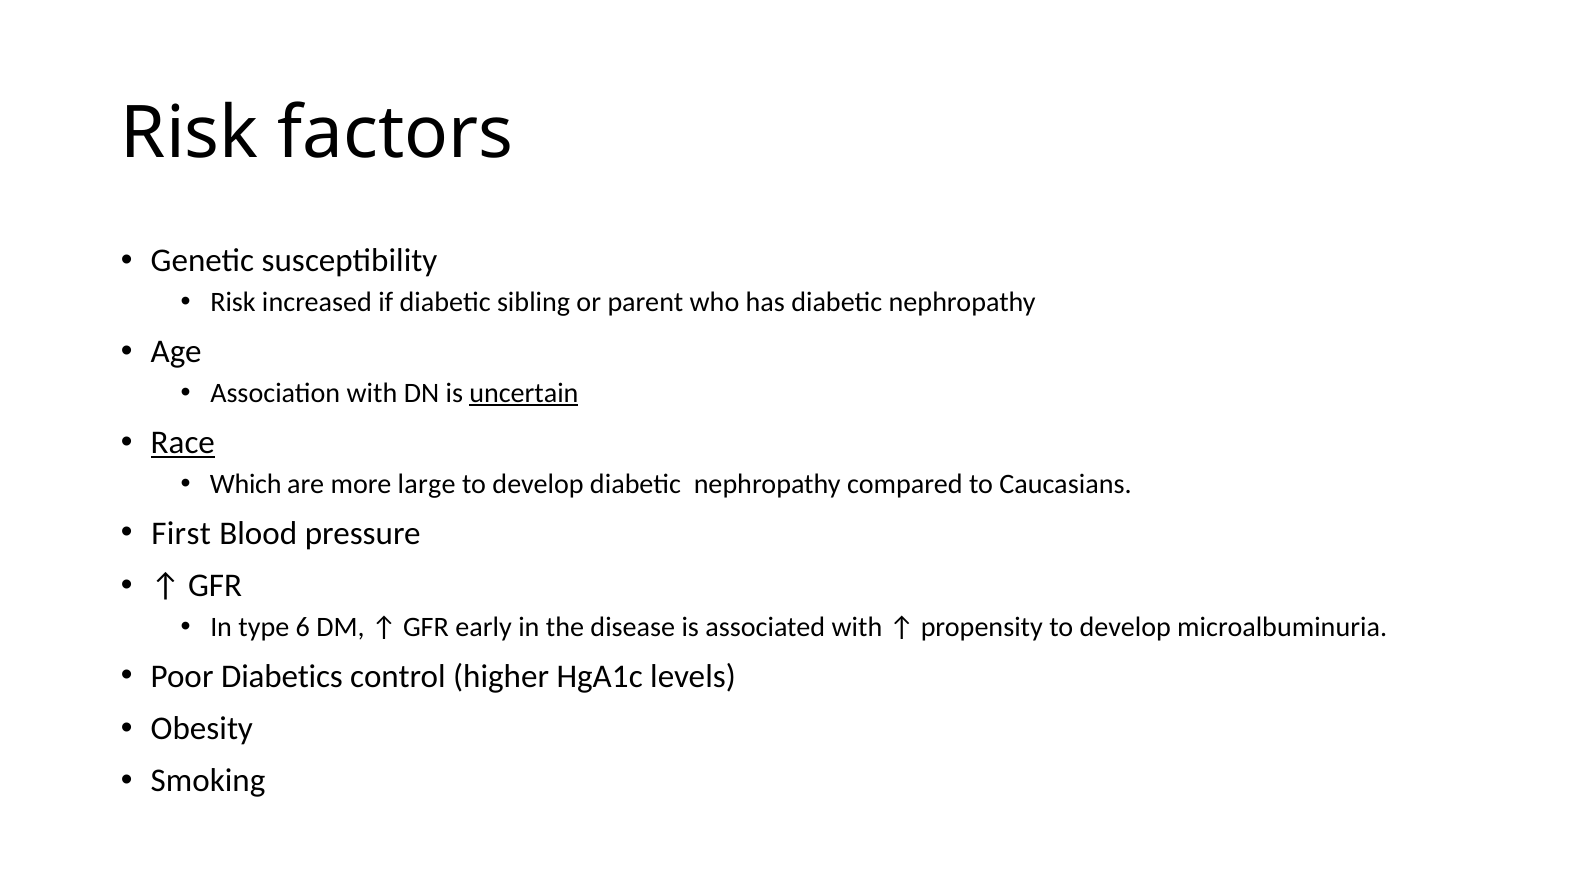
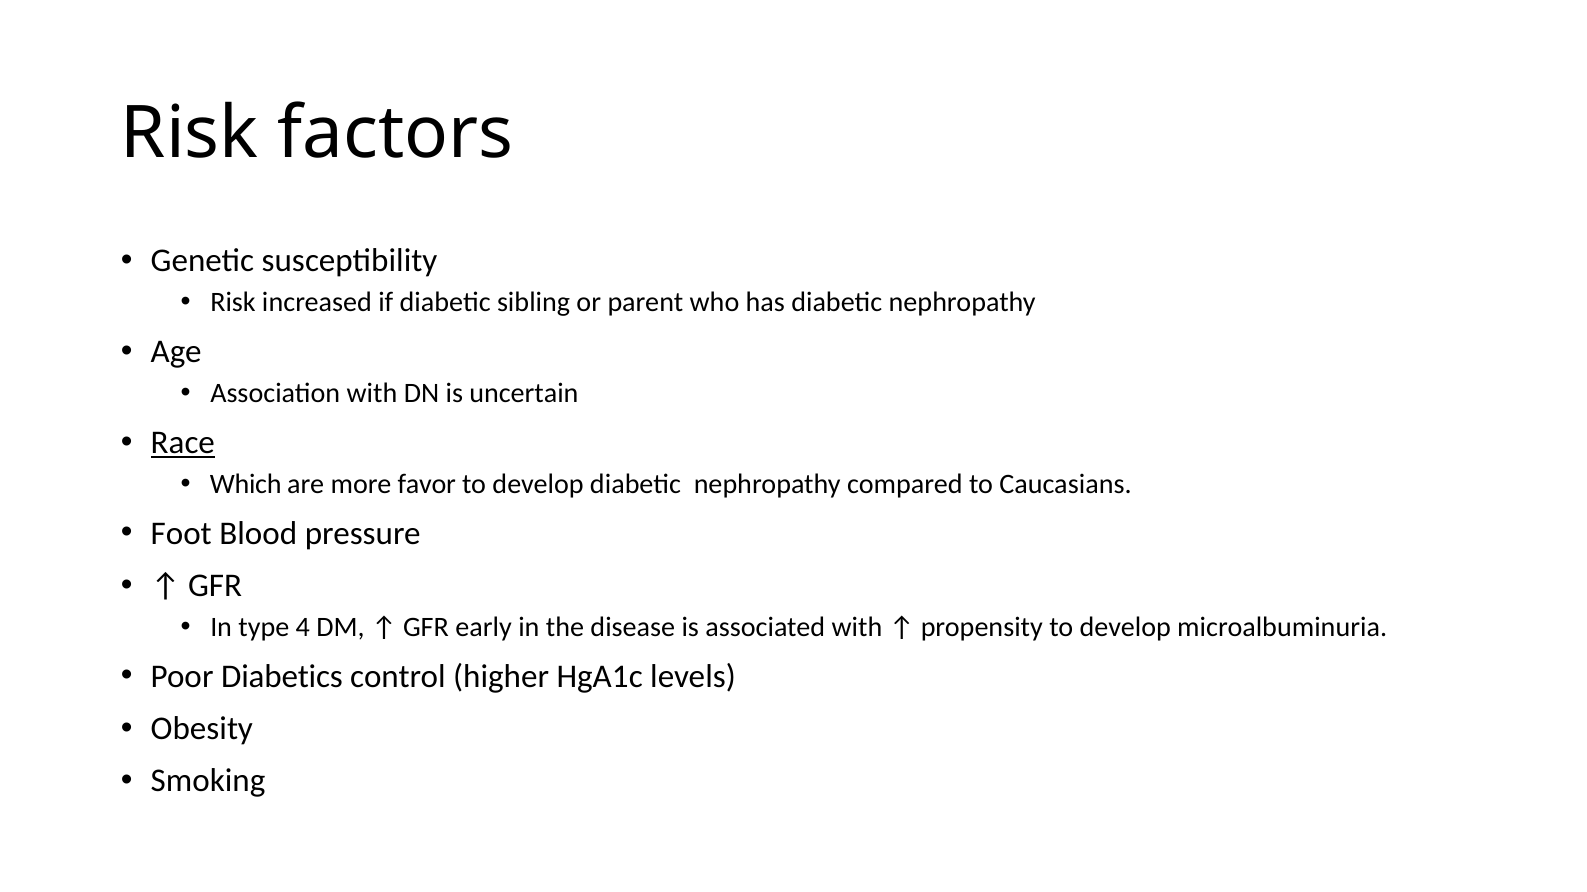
uncertain underline: present -> none (524, 393)
large: large -> favor (427, 484)
First: First -> Foot (181, 534)
6: 6 -> 4 (303, 627)
